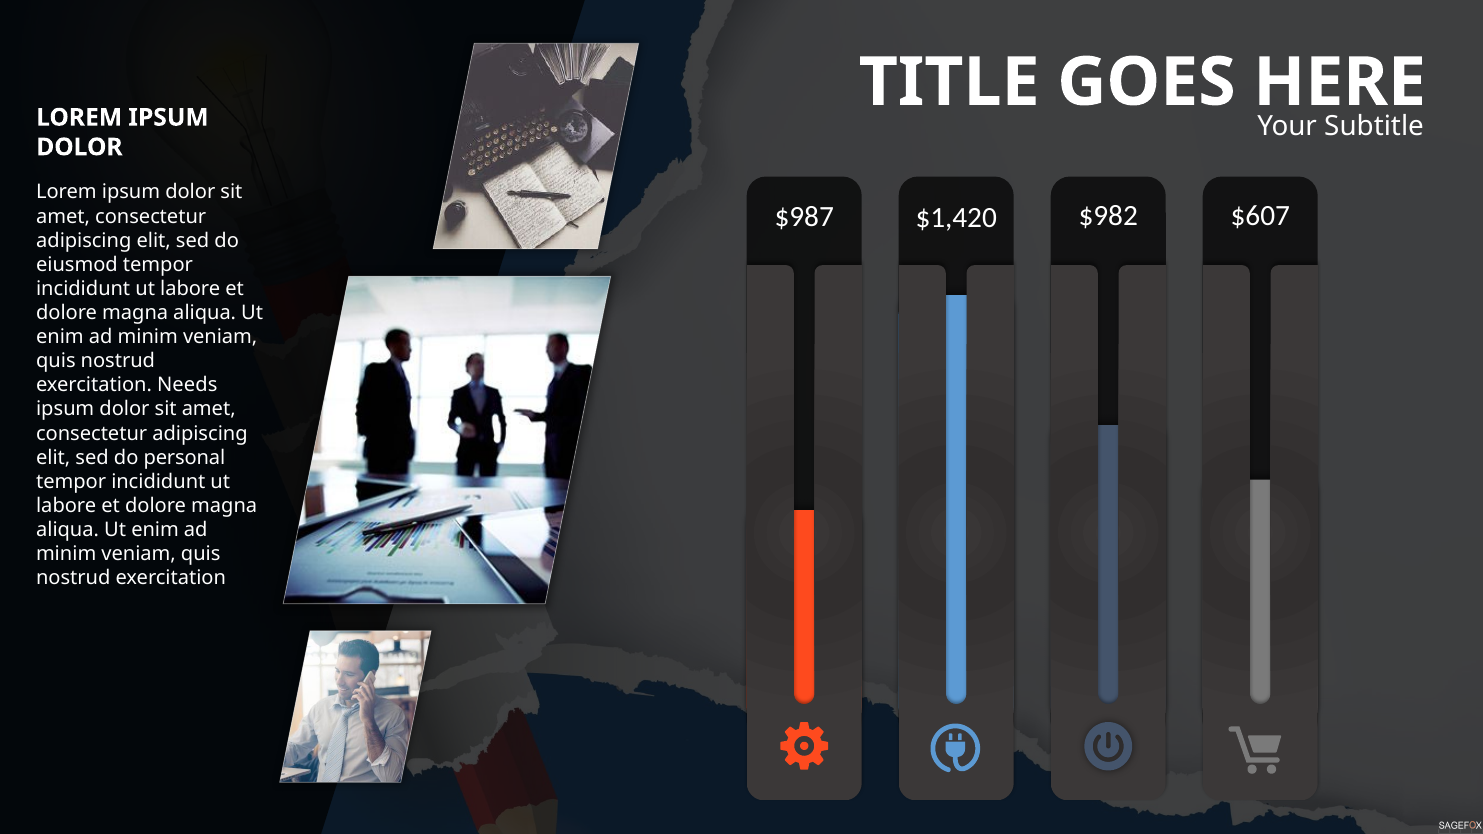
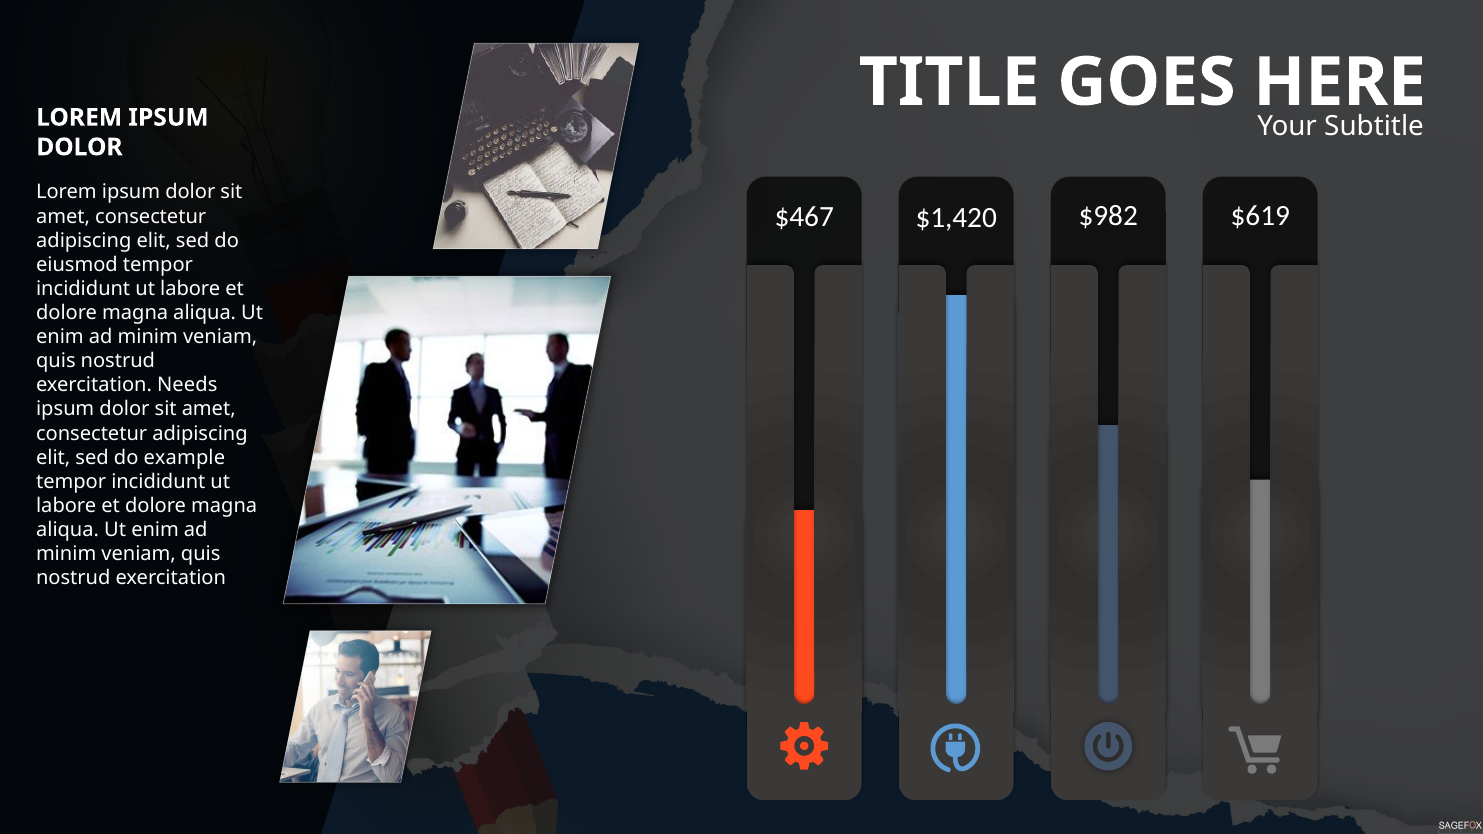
$987: $987 -> $467 (804, 216)
$607: $607 -> $619 (1260, 215)
personal: personal -> example (184, 458)
